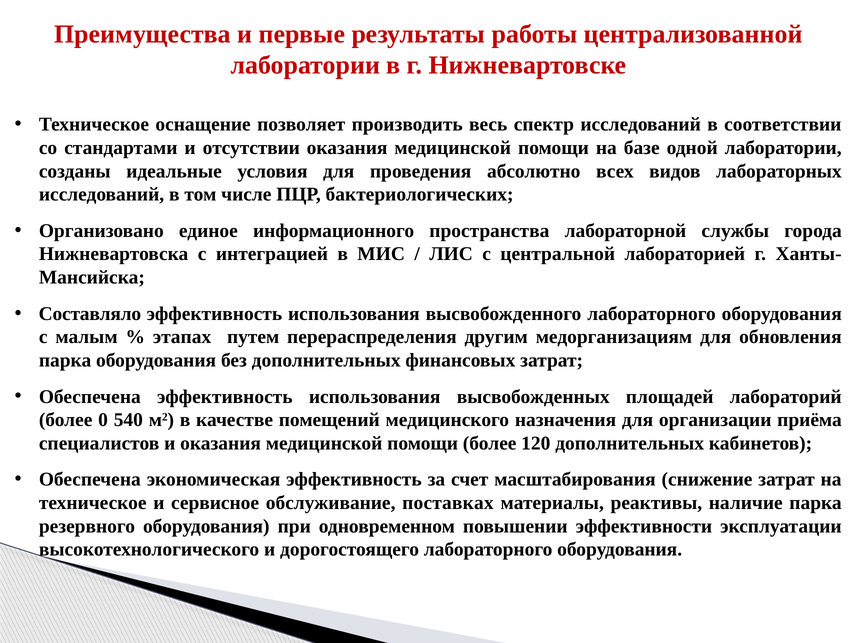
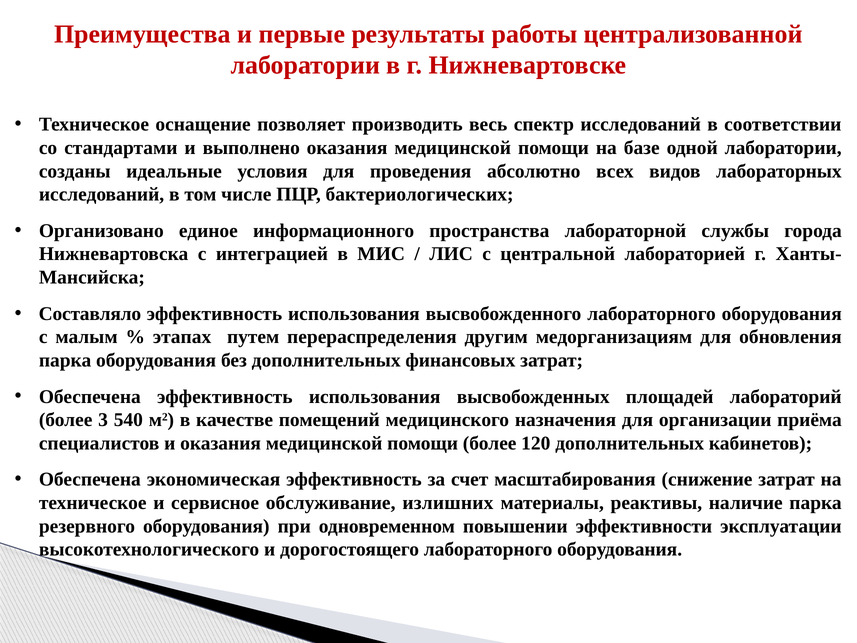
отсутствии: отсутствии -> выполнено (251, 148)
0: 0 -> 3 (103, 420)
поставках: поставках -> излишних (448, 503)
